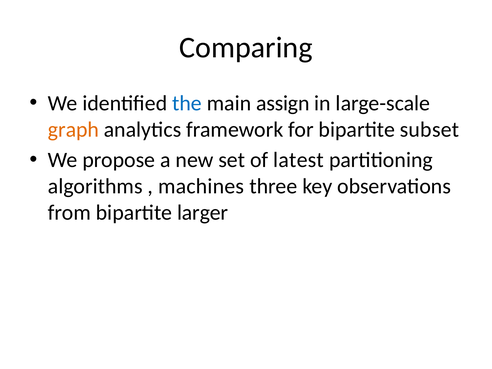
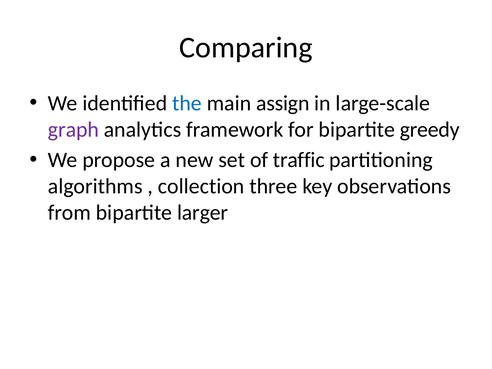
graph colour: orange -> purple (73, 129)
subset: subset -> greedy (430, 129)
latest: latest -> traffic (299, 160)
machines: machines -> collection (201, 186)
